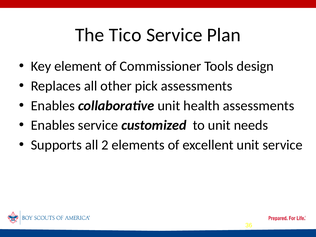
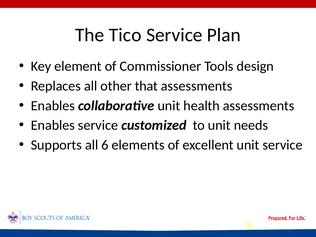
pick: pick -> that (146, 86)
2: 2 -> 6 (105, 145)
